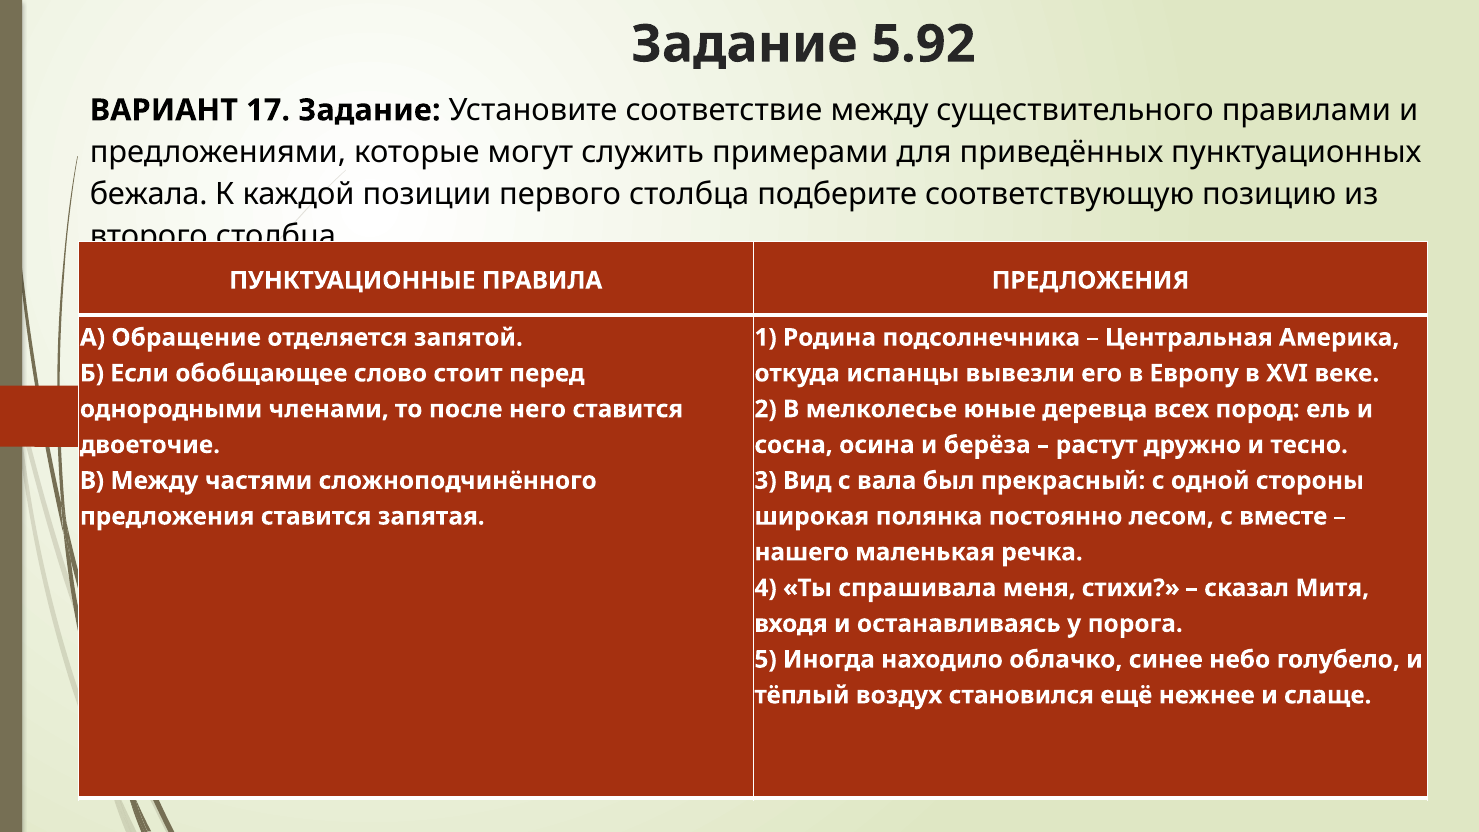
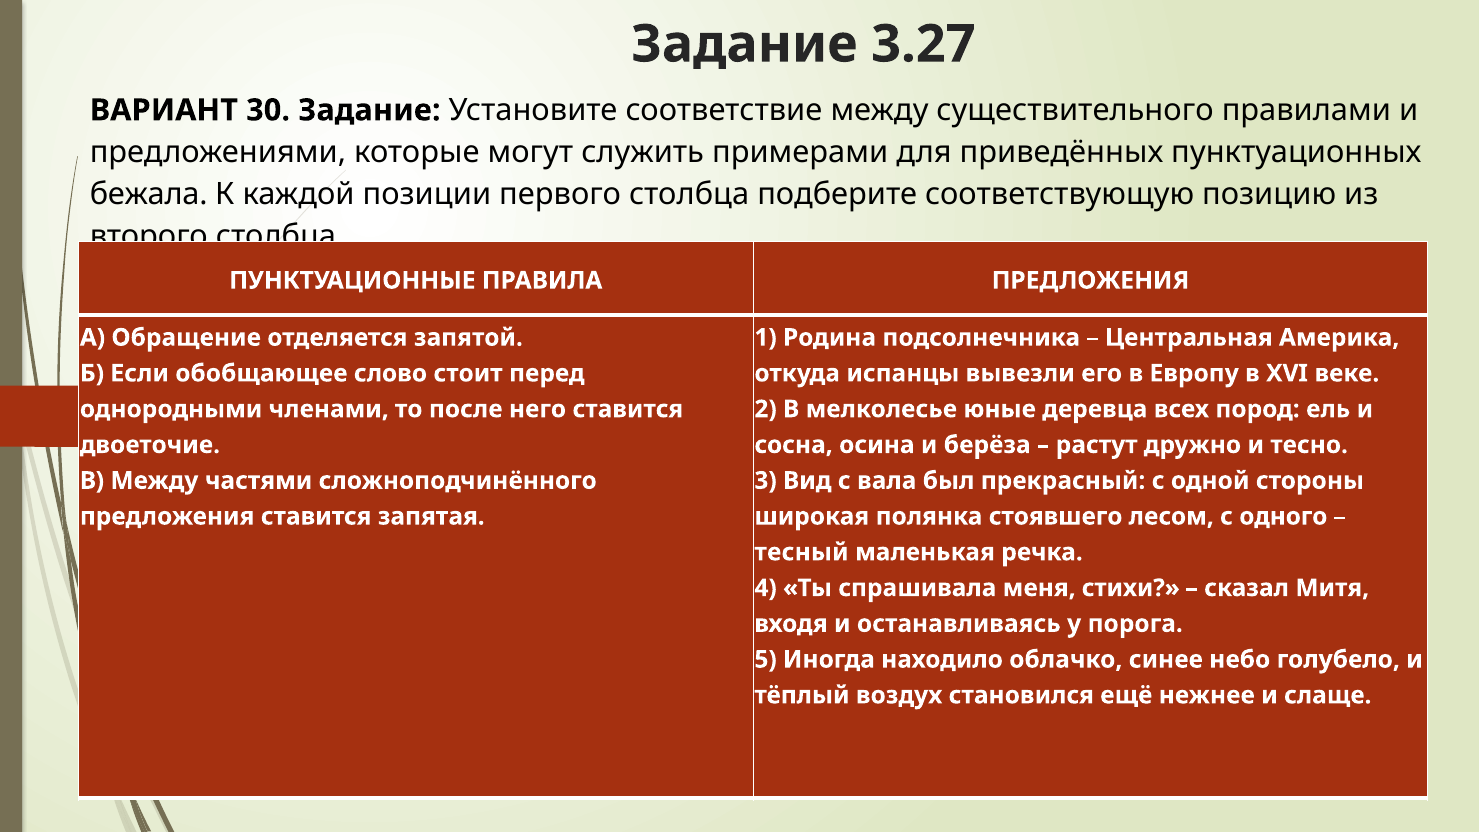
5.92: 5.92 -> 3.27 (923, 44)
17: 17 -> 30 (268, 110)
постоянно: постоянно -> стоявшего (1056, 516)
вместе: вместе -> одного (1283, 516)
нашего: нашего -> тесный (802, 552)
